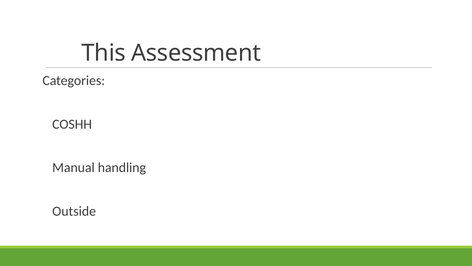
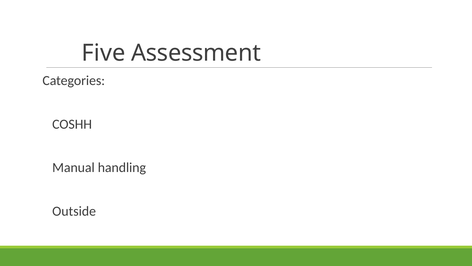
This: This -> Five (103, 53)
